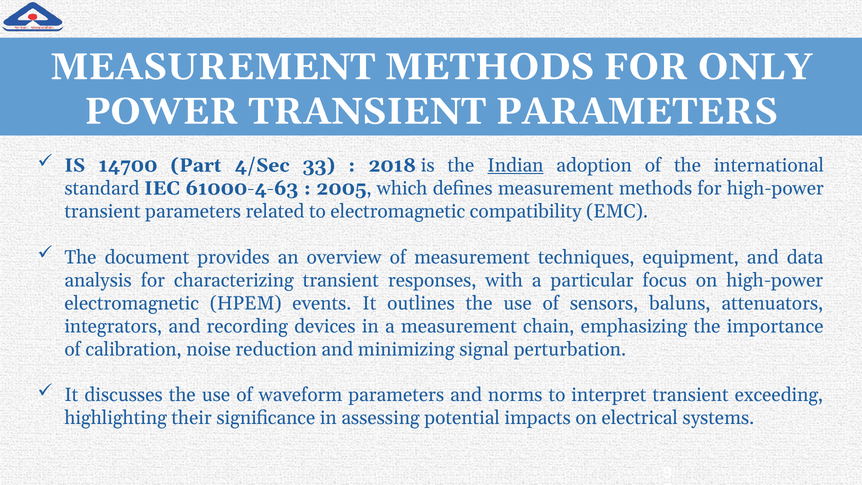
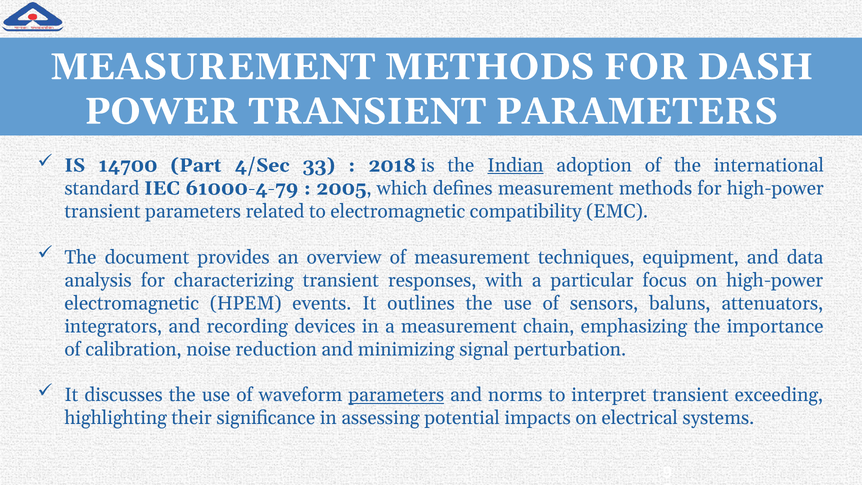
ONLY: ONLY -> DASH (755, 67)
61000-4-63: 61000-4-63 -> 61000-4-79 (242, 188)
parameters underline: none -> present (396, 395)
